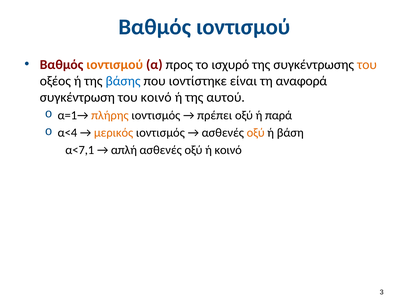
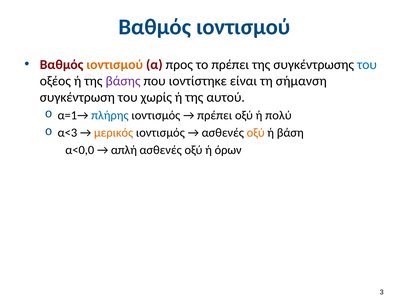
το ισχυρό: ισχυρό -> πρέπει (230, 65)
του colour: orange -> blue (367, 65)
βάσης colour: blue -> purple (123, 81)
αναφορά: αναφορά -> σήμανση (301, 81)
του κοινό: κοινό -> χωρίς (156, 97)
πλήρης colour: orange -> blue (110, 115)
παρά: παρά -> πολύ (278, 115)
α<4: α<4 -> α<3 (67, 133)
α<7,1: α<7,1 -> α<0,0 (80, 150)
ή κοινό: κοινό -> όρων (228, 150)
